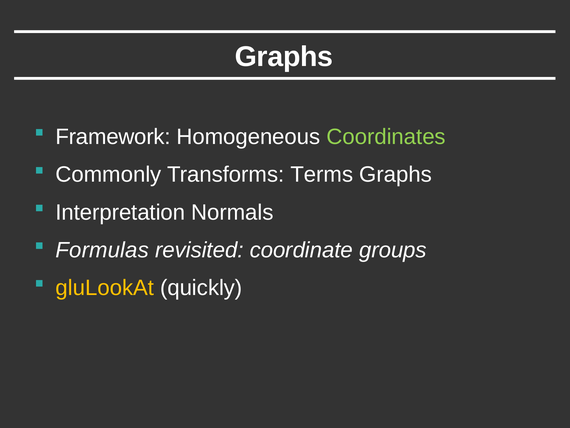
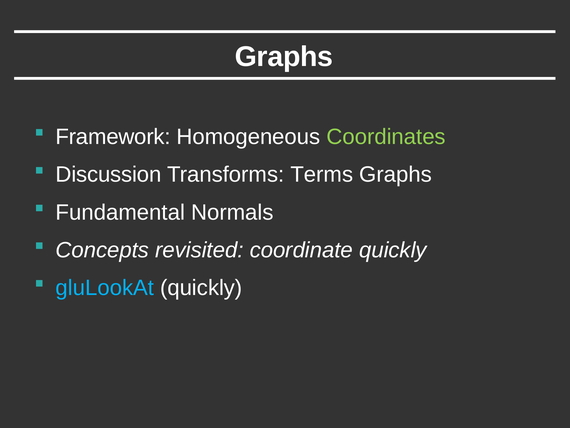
Commonly: Commonly -> Discussion (109, 174)
Interpretation: Interpretation -> Fundamental (120, 212)
Formulas: Formulas -> Concepts (102, 250)
coordinate groups: groups -> quickly (393, 250)
gluLookAt colour: yellow -> light blue (105, 288)
